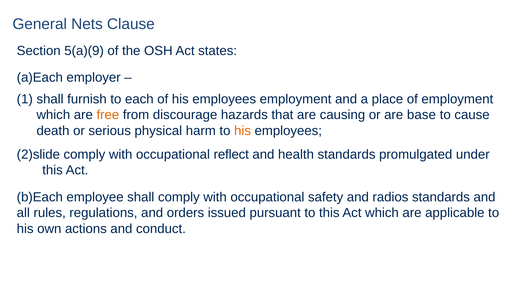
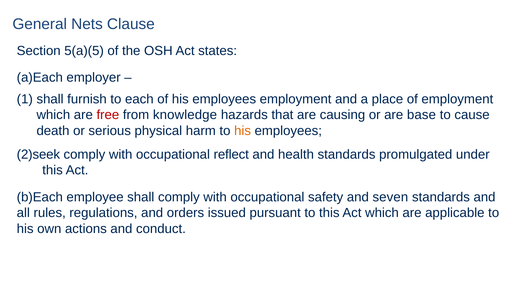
5(a)(9: 5(a)(9 -> 5(a)(5 (84, 51)
free colour: orange -> red (108, 115)
discourage: discourage -> knowledge (185, 115)
2)slide: 2)slide -> 2)seek (38, 155)
radios: radios -> seven (390, 197)
